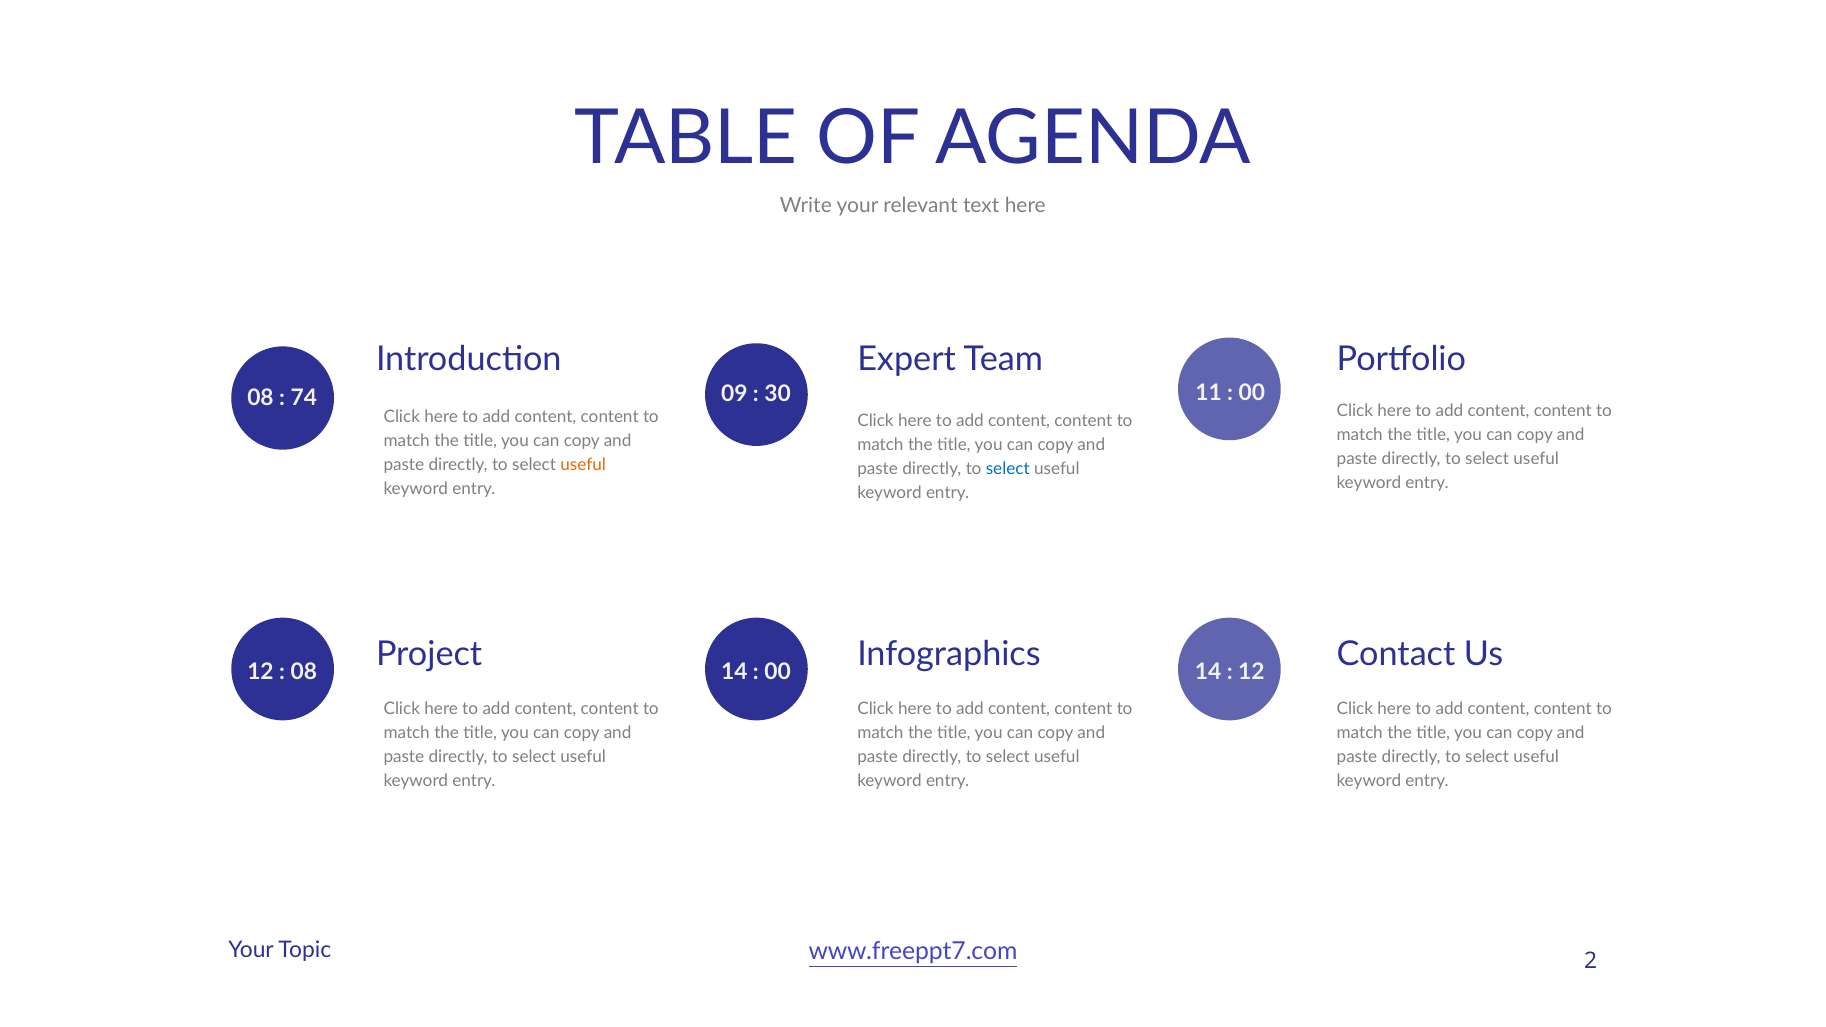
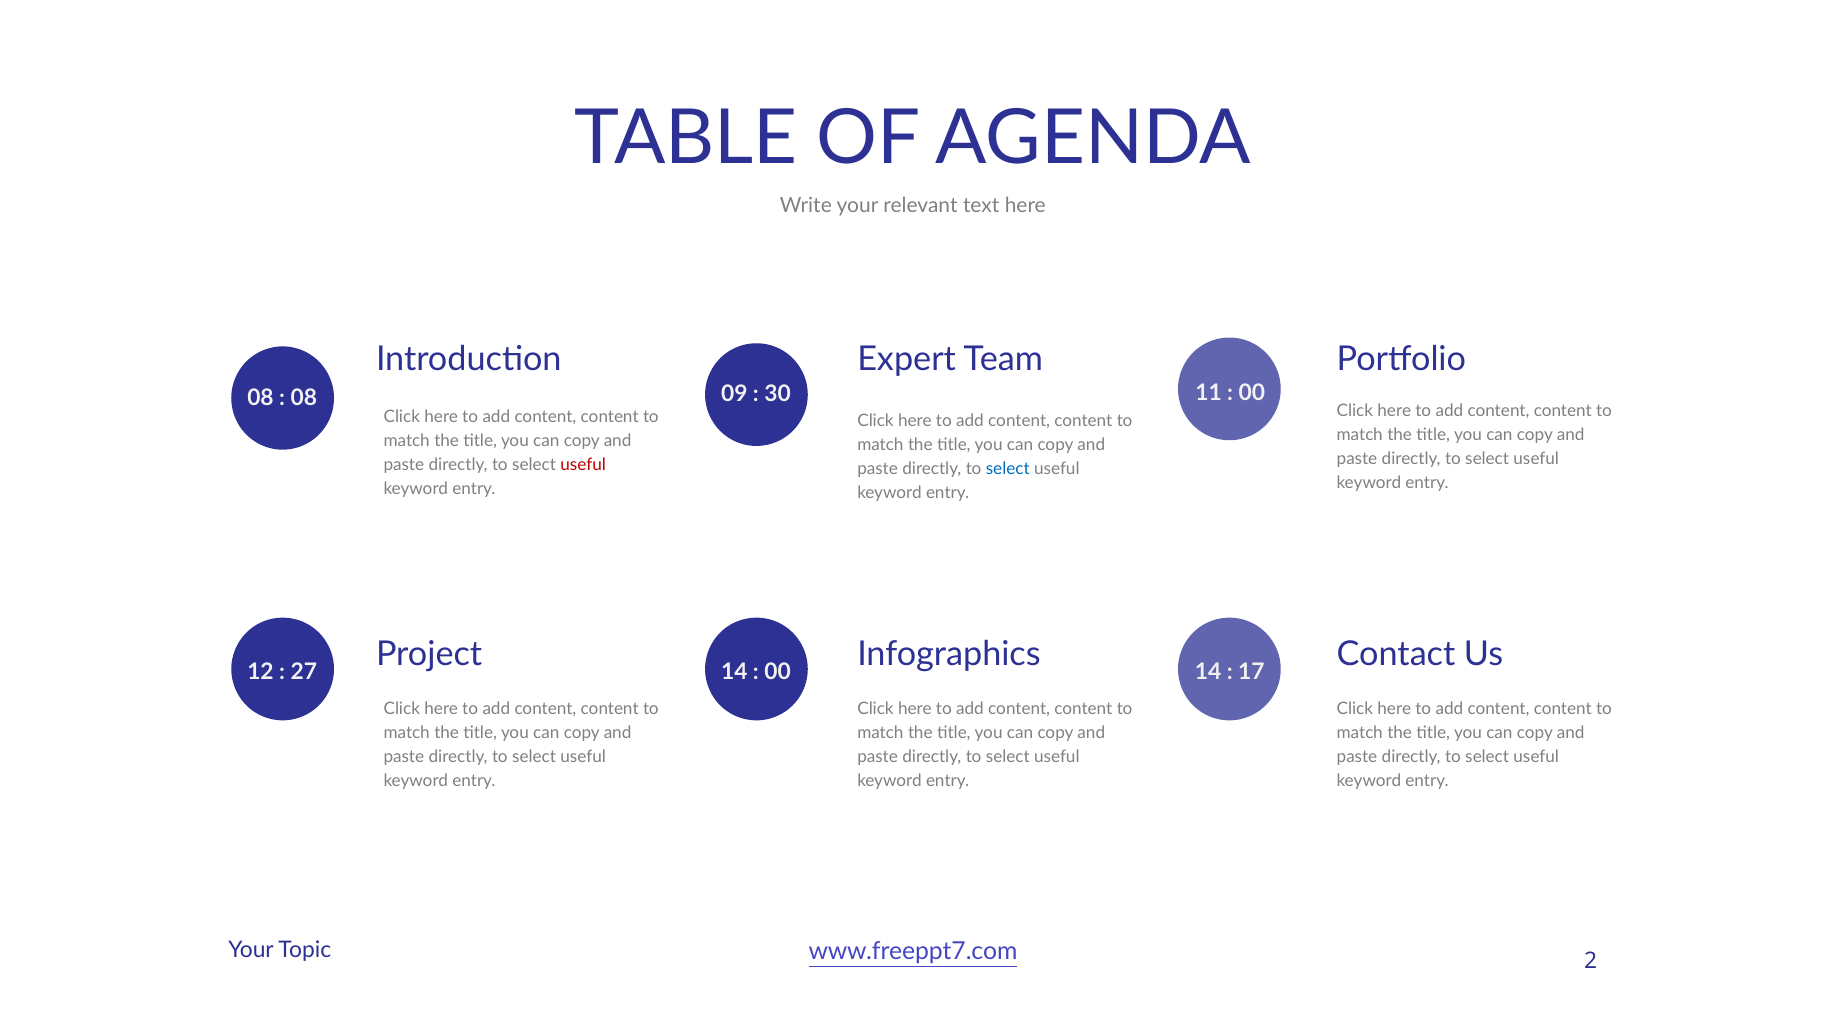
74: 74 -> 08 (304, 398)
useful colour: orange -> red (583, 465)
08: 08 -> 27 (304, 672)
12: 12 -> 17 (1251, 672)
